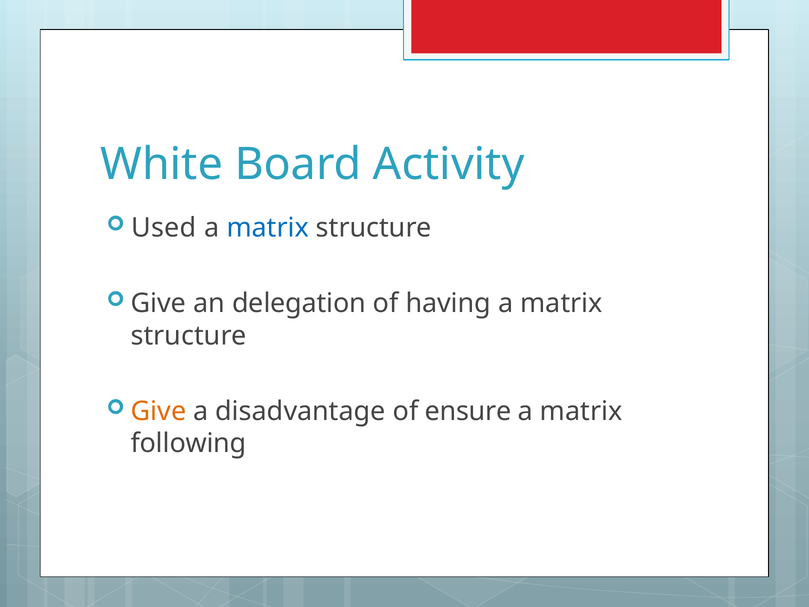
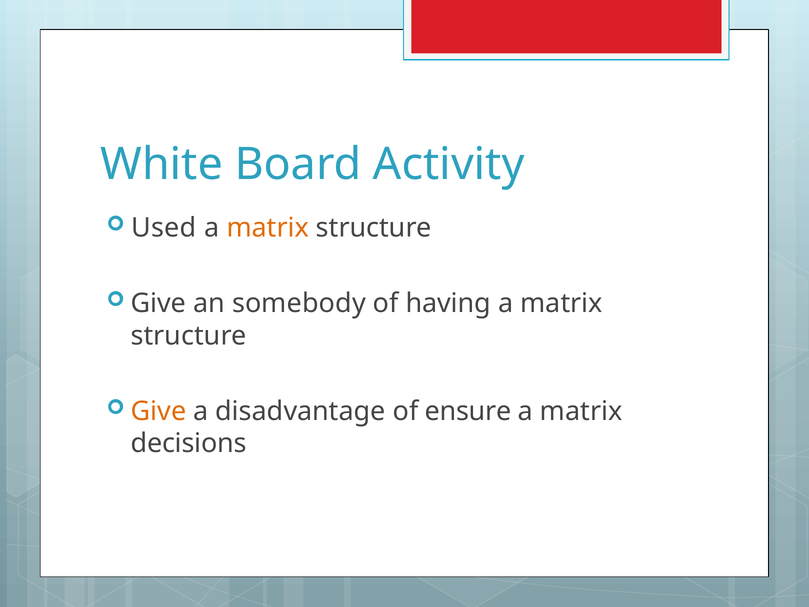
matrix colour: blue -> orange (268, 228)
delegation: delegation -> somebody (299, 303)
following: following -> decisions (189, 443)
